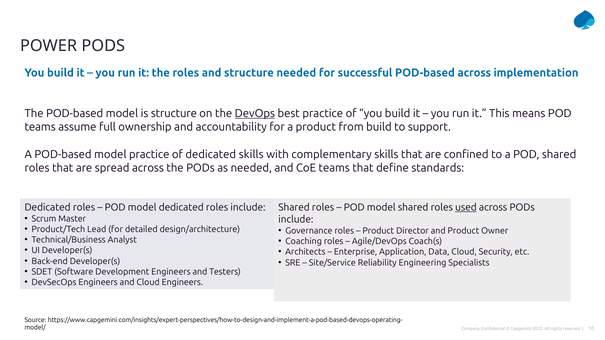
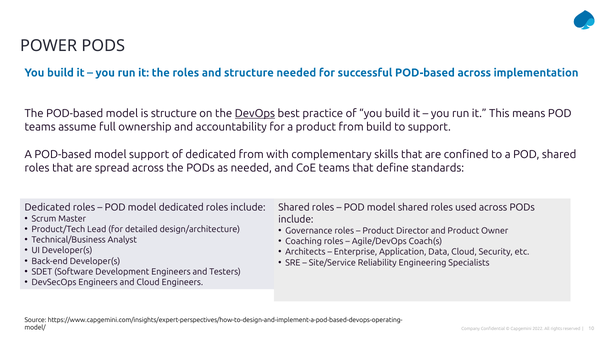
model practice: practice -> support (149, 154)
dedicated skills: skills -> from (251, 154)
used underline: present -> none (466, 208)
